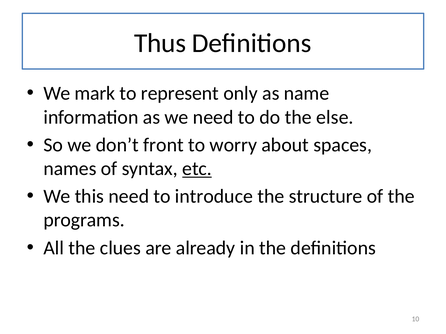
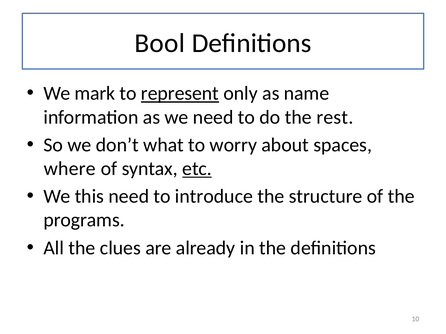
Thus: Thus -> Bool (160, 43)
represent underline: none -> present (180, 94)
else: else -> rest (335, 117)
front: front -> what (164, 145)
names: names -> where (70, 169)
